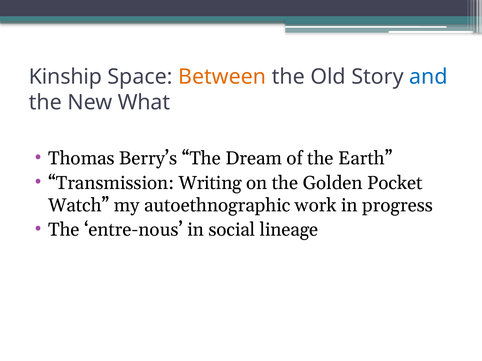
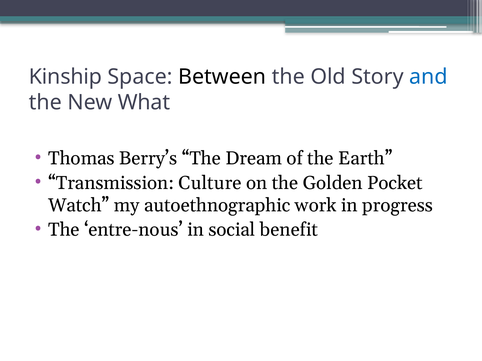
Between colour: orange -> black (222, 77)
Writing: Writing -> Culture (210, 183)
lineage: lineage -> benefit (289, 230)
